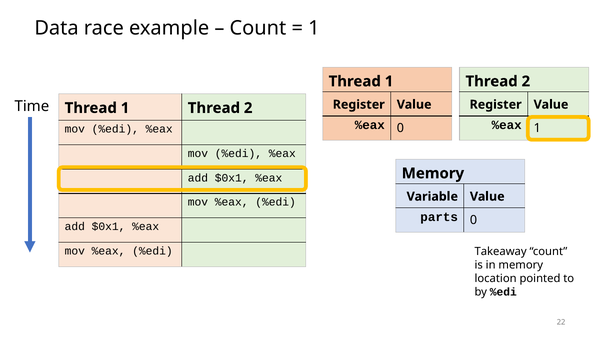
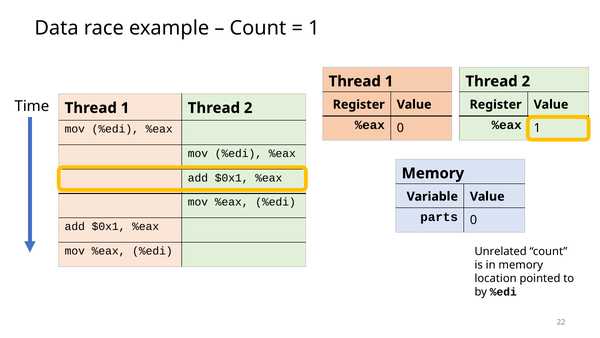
Takeaway: Takeaway -> Unrelated (501, 251)
